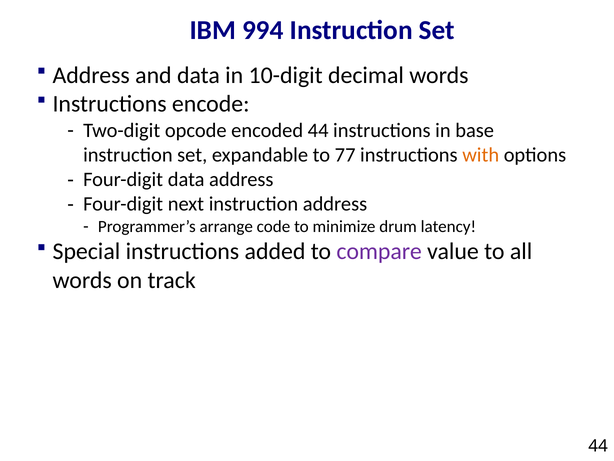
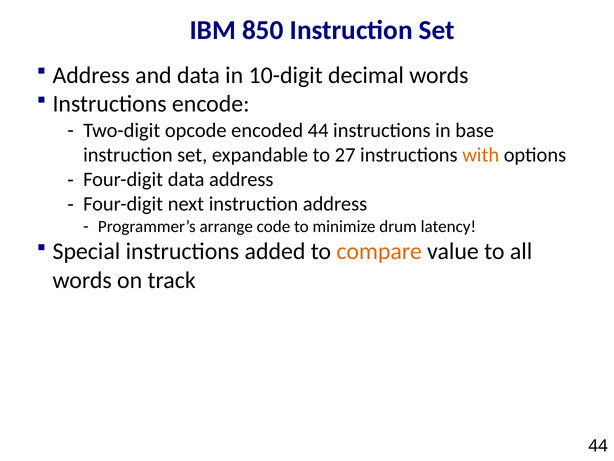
994: 994 -> 850 (263, 30)
77: 77 -> 27 (345, 155)
compare colour: purple -> orange (379, 251)
